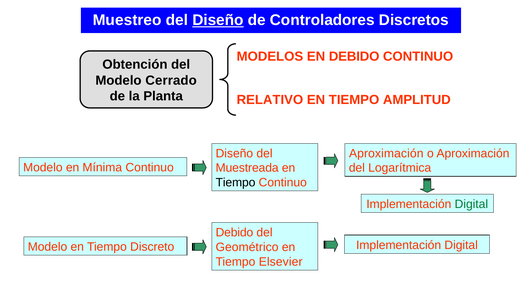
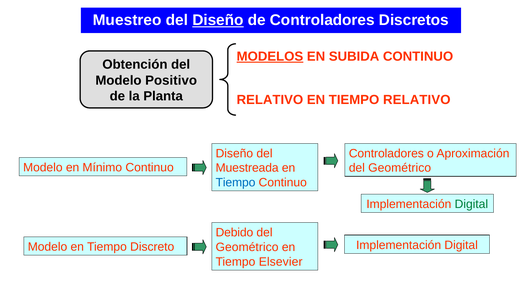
MODELOS underline: none -> present (270, 56)
EN DEBIDO: DEBIDO -> SUBIDA (354, 56)
Cerrado: Cerrado -> Positivo (171, 80)
TIEMPO AMPLITUD: AMPLITUD -> RELATIVO (417, 100)
Aproximación: Aproximación -> Controladores (386, 153)
Mínima: Mínima -> Mínimo (102, 167)
Logarítmica: Logarítmica -> Geométrico (400, 168)
Tiempo colour: black -> blue (236, 182)
